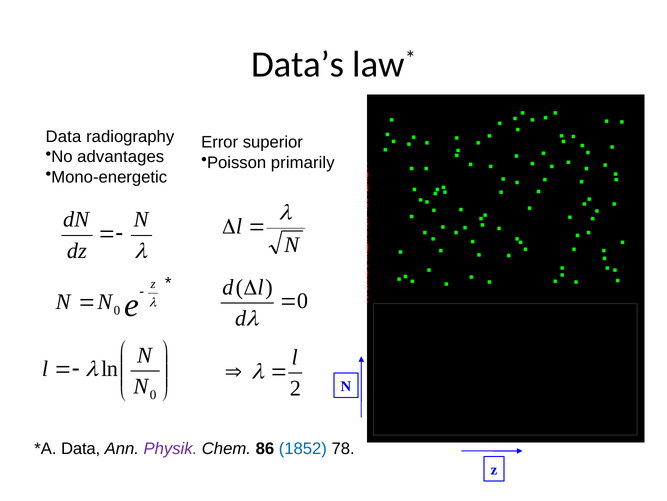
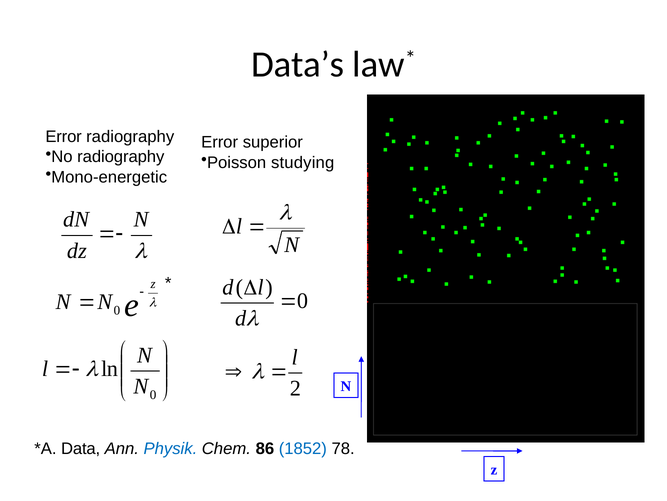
Data: Data -> Error (64, 137)
No advantages: advantages -> radiography (121, 157)
primarily: primarily -> studying (303, 162)
Physik colour: purple -> blue (170, 448)
